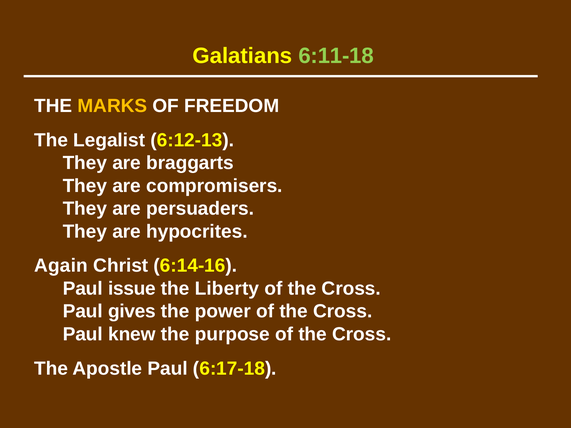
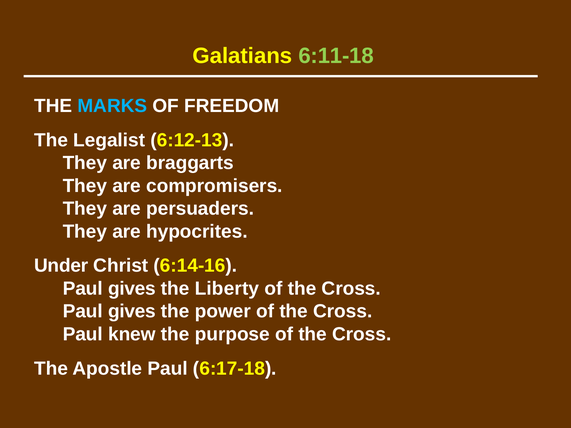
MARKS colour: yellow -> light blue (112, 106)
Again: Again -> Under (61, 266)
issue: issue -> gives (132, 289)
